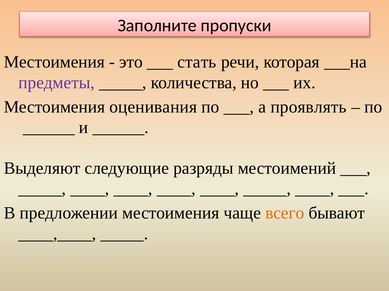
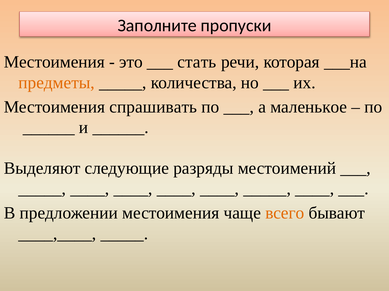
предметы colour: purple -> orange (57, 83)
оценивания: оценивания -> спрашивать (153, 107)
проявлять: проявлять -> маленькое (309, 107)
